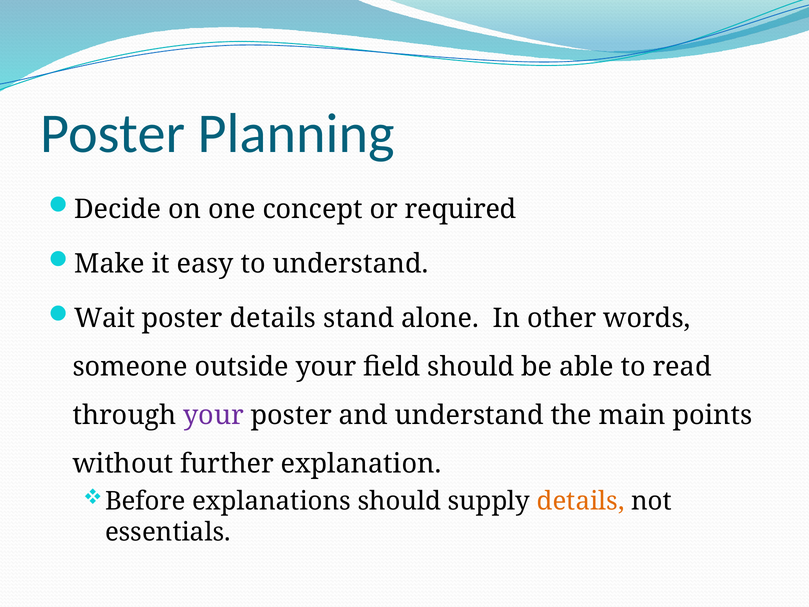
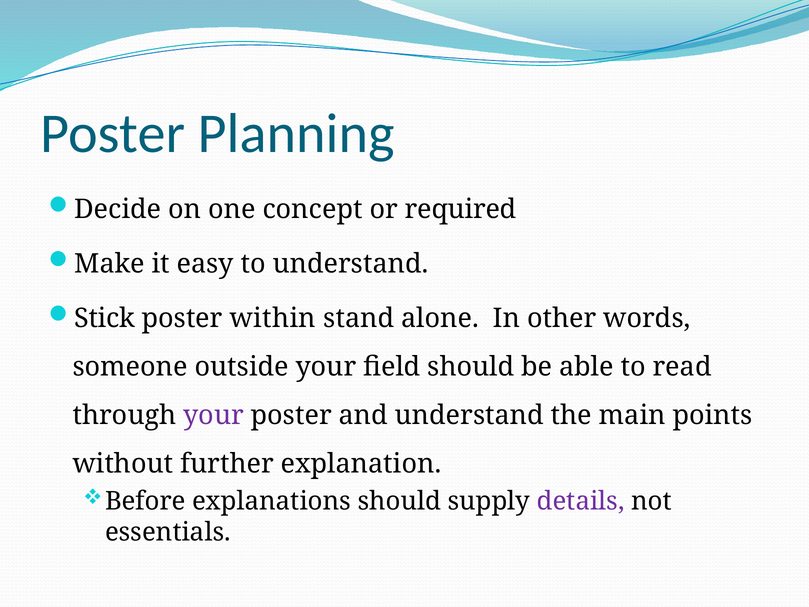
Wait: Wait -> Stick (105, 318)
poster details: details -> within (273, 318)
details colour: orange -> purple (581, 501)
